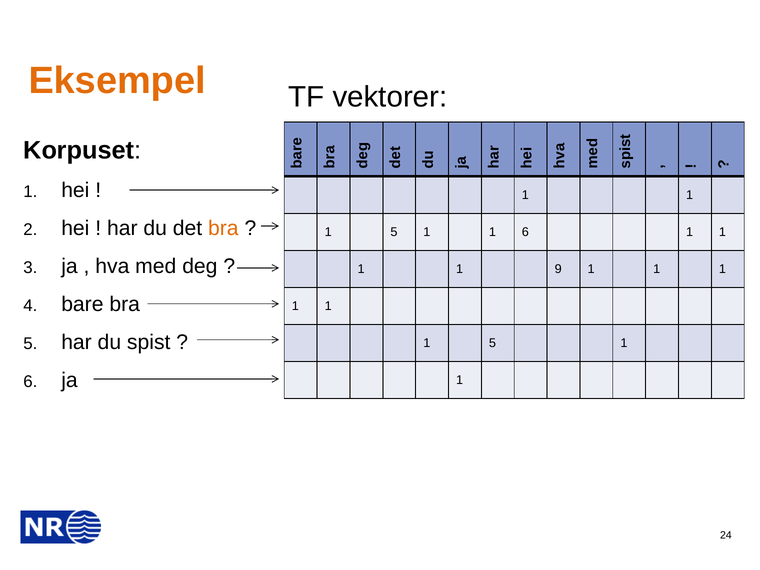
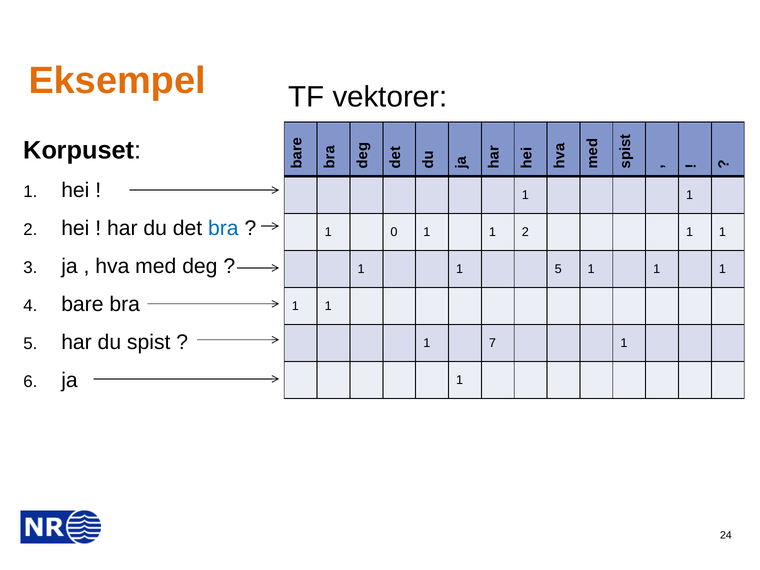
bra colour: orange -> blue (223, 228)
5: 5 -> 0 (394, 232)
1 6: 6 -> 2 (525, 232)
1 9: 9 -> 5 (558, 269)
5: 5 -> 7 (492, 343)
